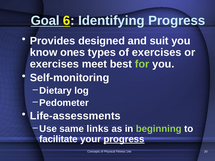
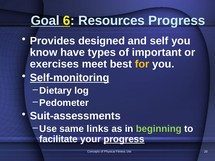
Identifying: Identifying -> Resources (112, 21)
suit: suit -> self (159, 41)
ones: ones -> have (73, 52)
of exercises: exercises -> important (157, 52)
for colour: light green -> yellow (142, 64)
Self-monitoring underline: none -> present (70, 78)
Life-assessments: Life-assessments -> Suit-assessments (75, 116)
